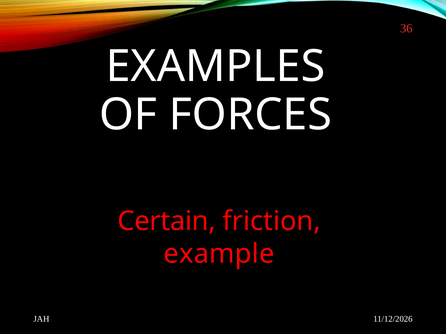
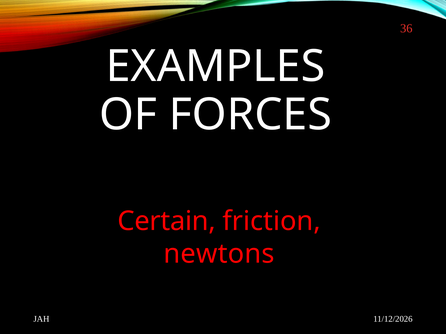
example: example -> newtons (219, 254)
